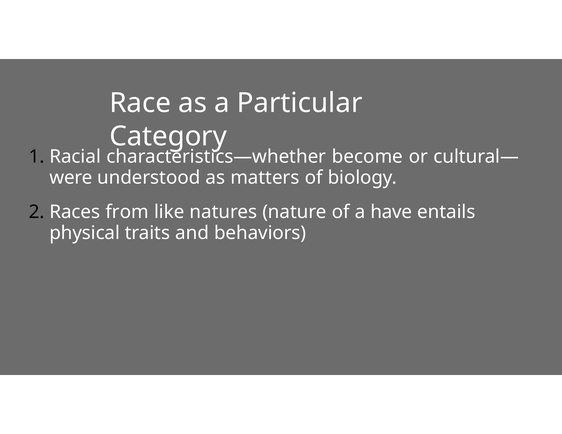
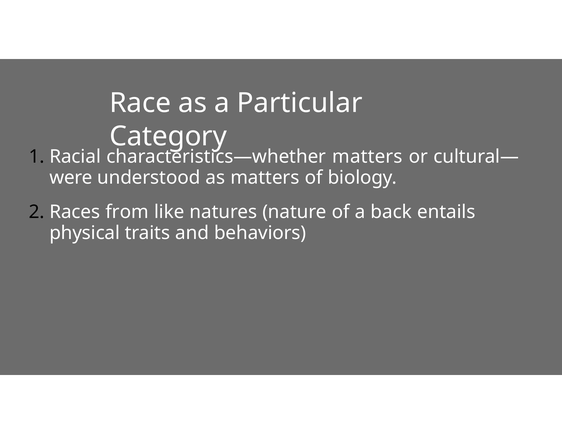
characteristics—whether become: become -> matters (367, 157)
have: have -> back (391, 212)
